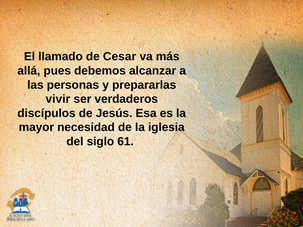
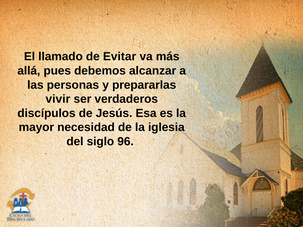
Cesar: Cesar -> Evitar (120, 57)
61: 61 -> 96 (126, 142)
